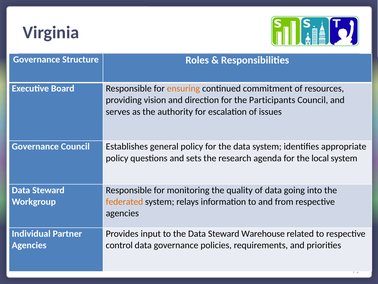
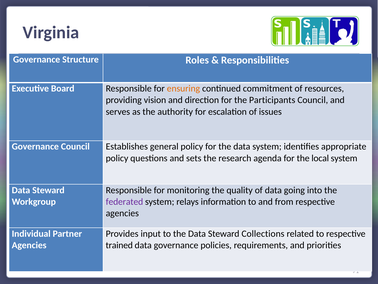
federated colour: orange -> purple (124, 201)
Warehouse: Warehouse -> Collections (263, 233)
control: control -> trained (119, 245)
